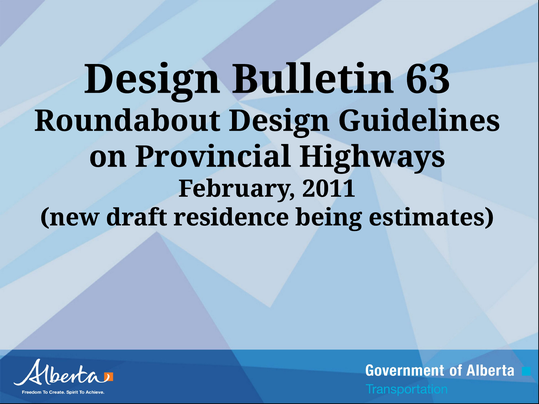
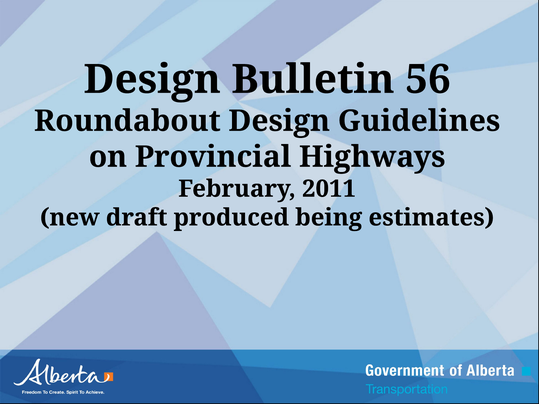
63: 63 -> 56 (428, 80)
residence: residence -> produced (231, 218)
